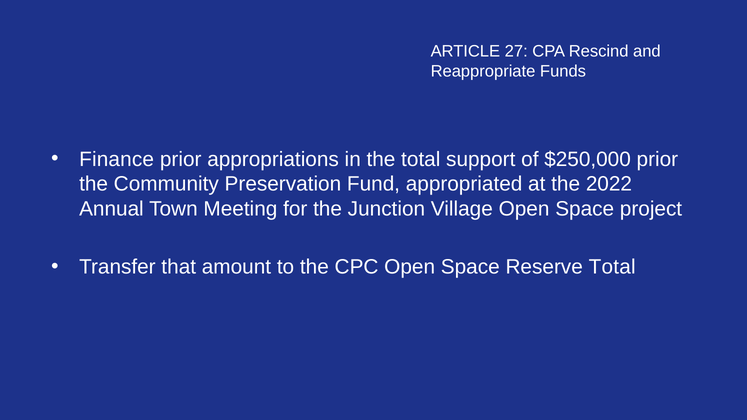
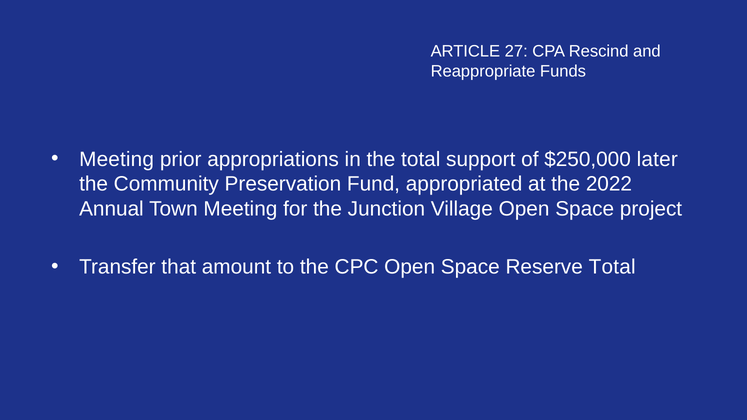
Finance: Finance -> Meeting (117, 159)
$250,000 prior: prior -> later (657, 159)
